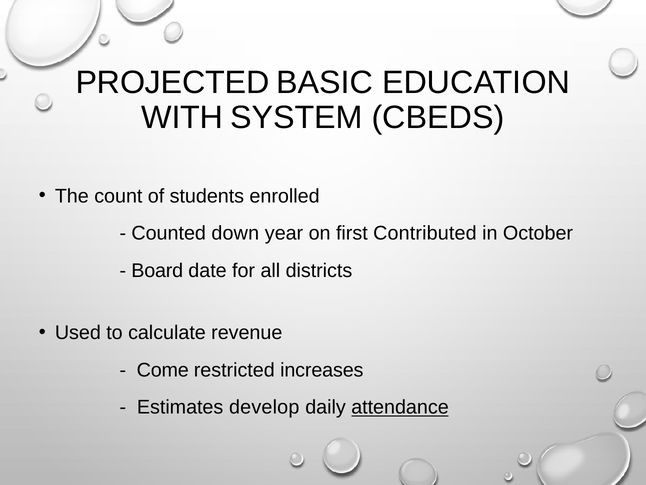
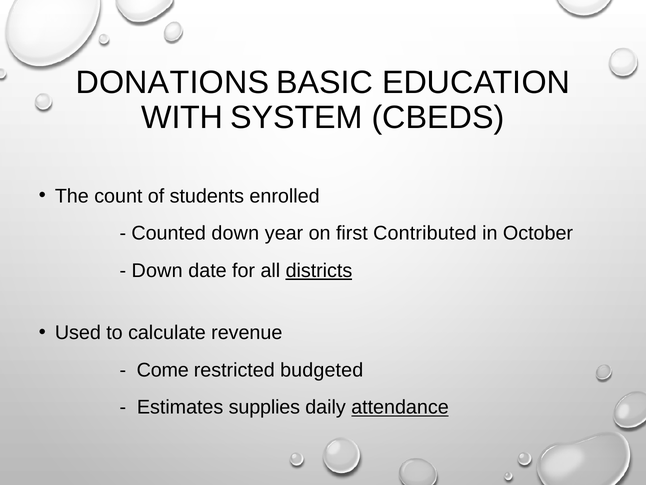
PROJECTED: PROJECTED -> DONATIONS (172, 82)
Board: Board -> Down (157, 271)
districts underline: none -> present (319, 271)
increases: increases -> budgeted (322, 370)
develop: develop -> supplies (264, 407)
